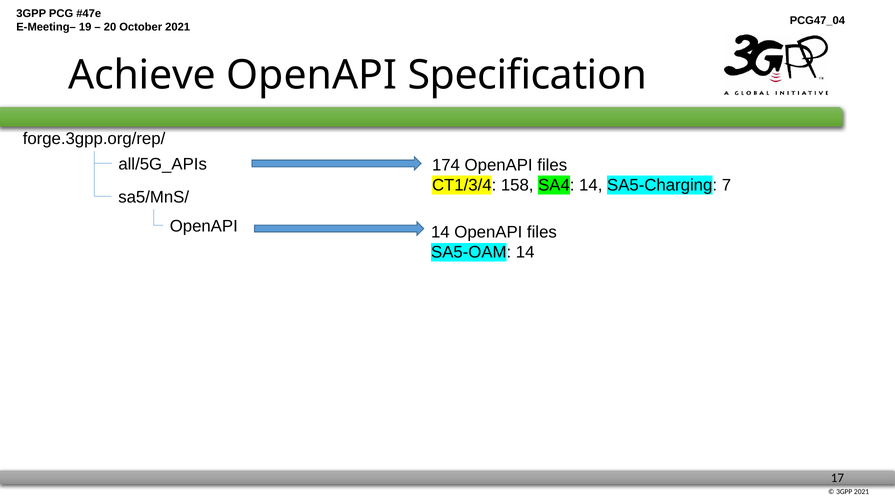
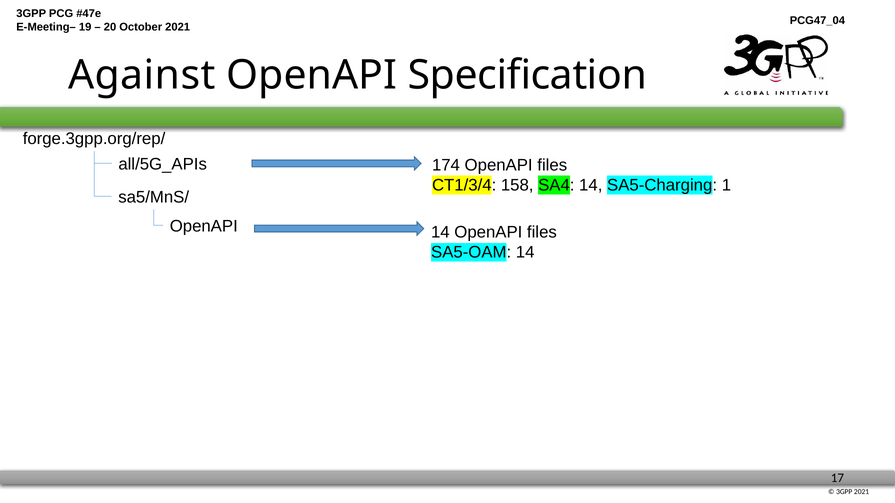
Achieve: Achieve -> Against (142, 75)
7: 7 -> 1 (726, 186)
